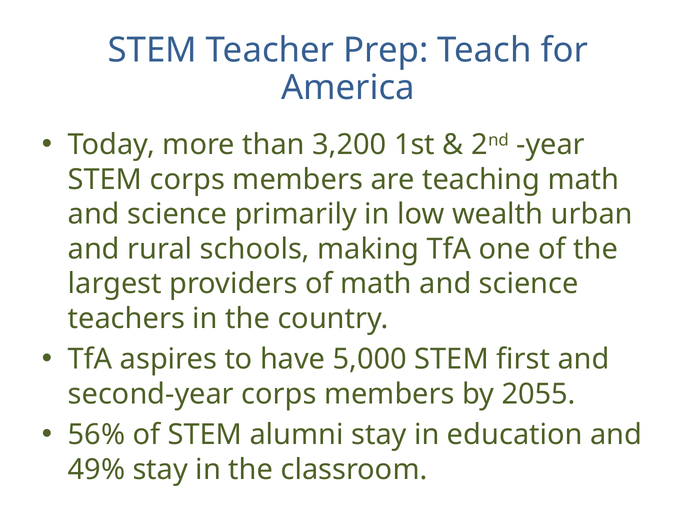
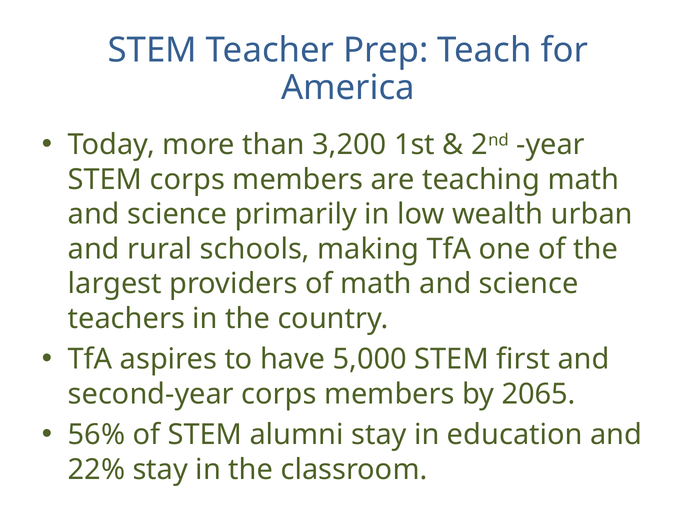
2055: 2055 -> 2065 (539, 394)
49%: 49% -> 22% (97, 470)
